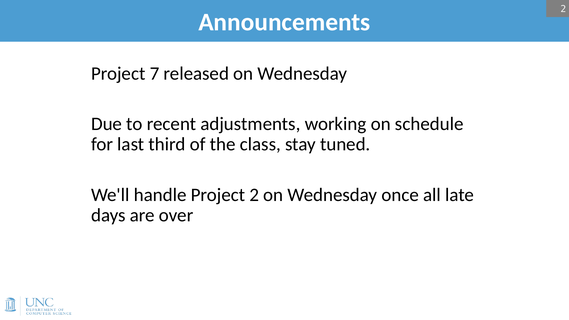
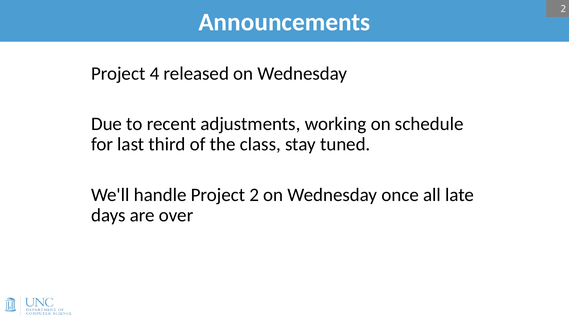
7: 7 -> 4 (154, 73)
